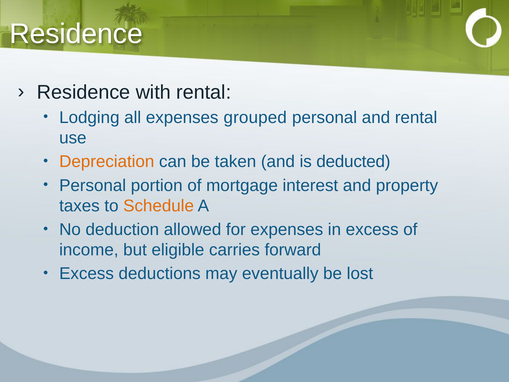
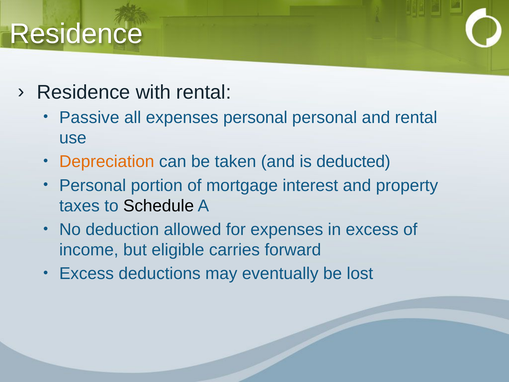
Lodging: Lodging -> Passive (89, 117)
expenses grouped: grouped -> personal (255, 117)
Schedule colour: orange -> black (159, 206)
